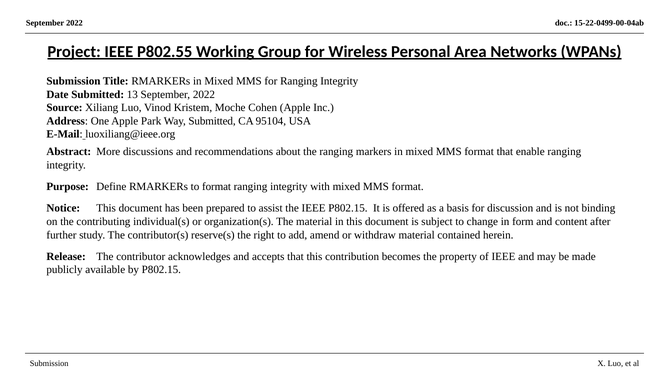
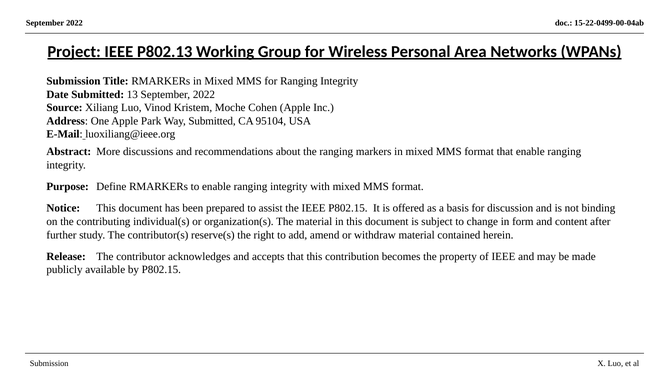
P802.55: P802.55 -> P802.13 (165, 52)
to format: format -> enable (216, 187)
